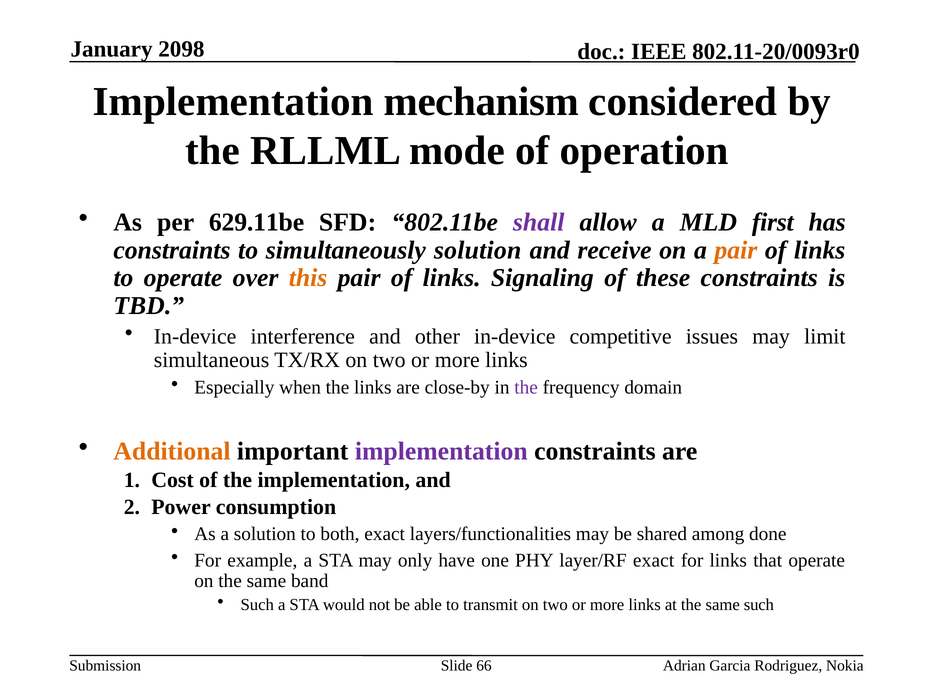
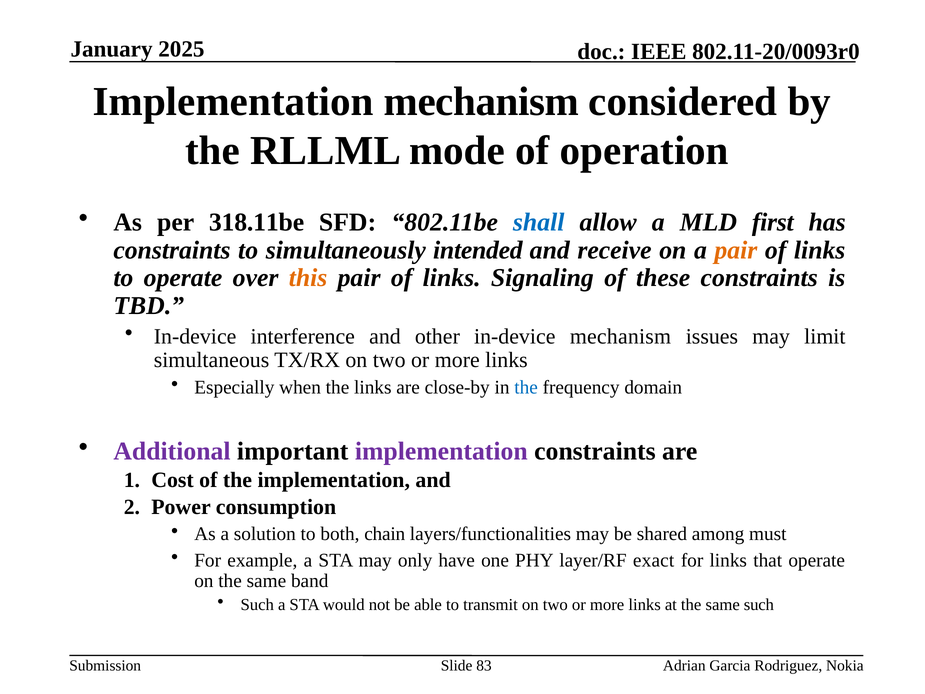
2098: 2098 -> 2025 (181, 49)
629.11be: 629.11be -> 318.11be (257, 222)
shall colour: purple -> blue (539, 222)
simultaneously solution: solution -> intended (478, 250)
in-device competitive: competitive -> mechanism (620, 336)
the colour: purple -> blue (526, 387)
Additional colour: orange -> purple (172, 451)
both exact: exact -> chain (385, 534)
done: done -> must (768, 534)
66: 66 -> 83 (484, 665)
